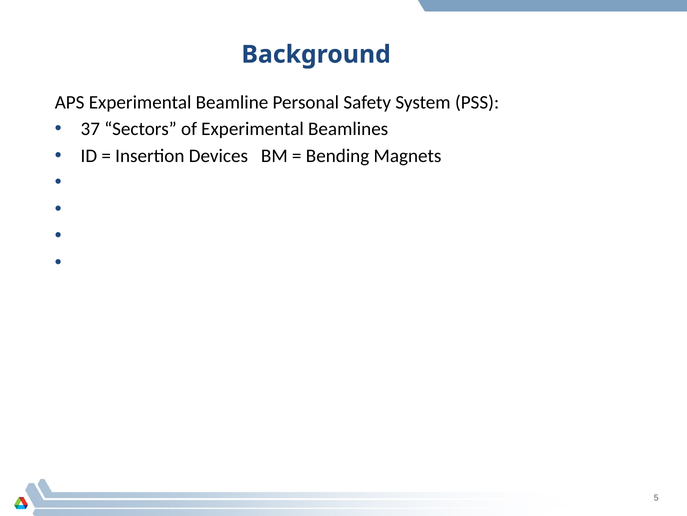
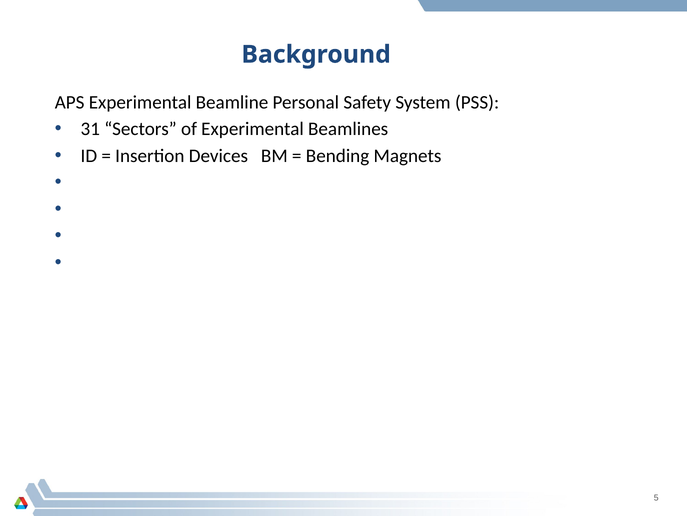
37: 37 -> 31 (90, 129)
